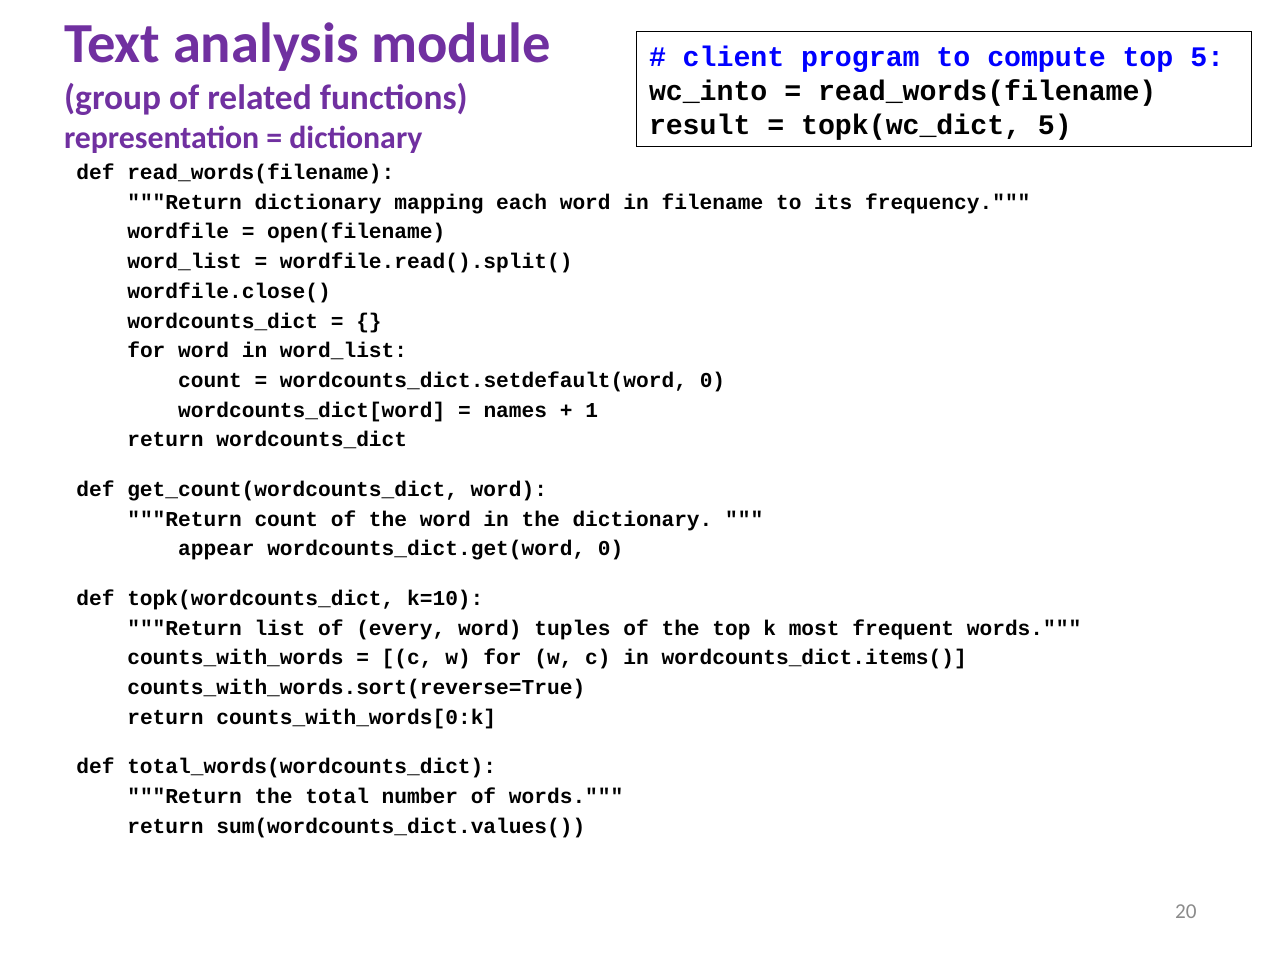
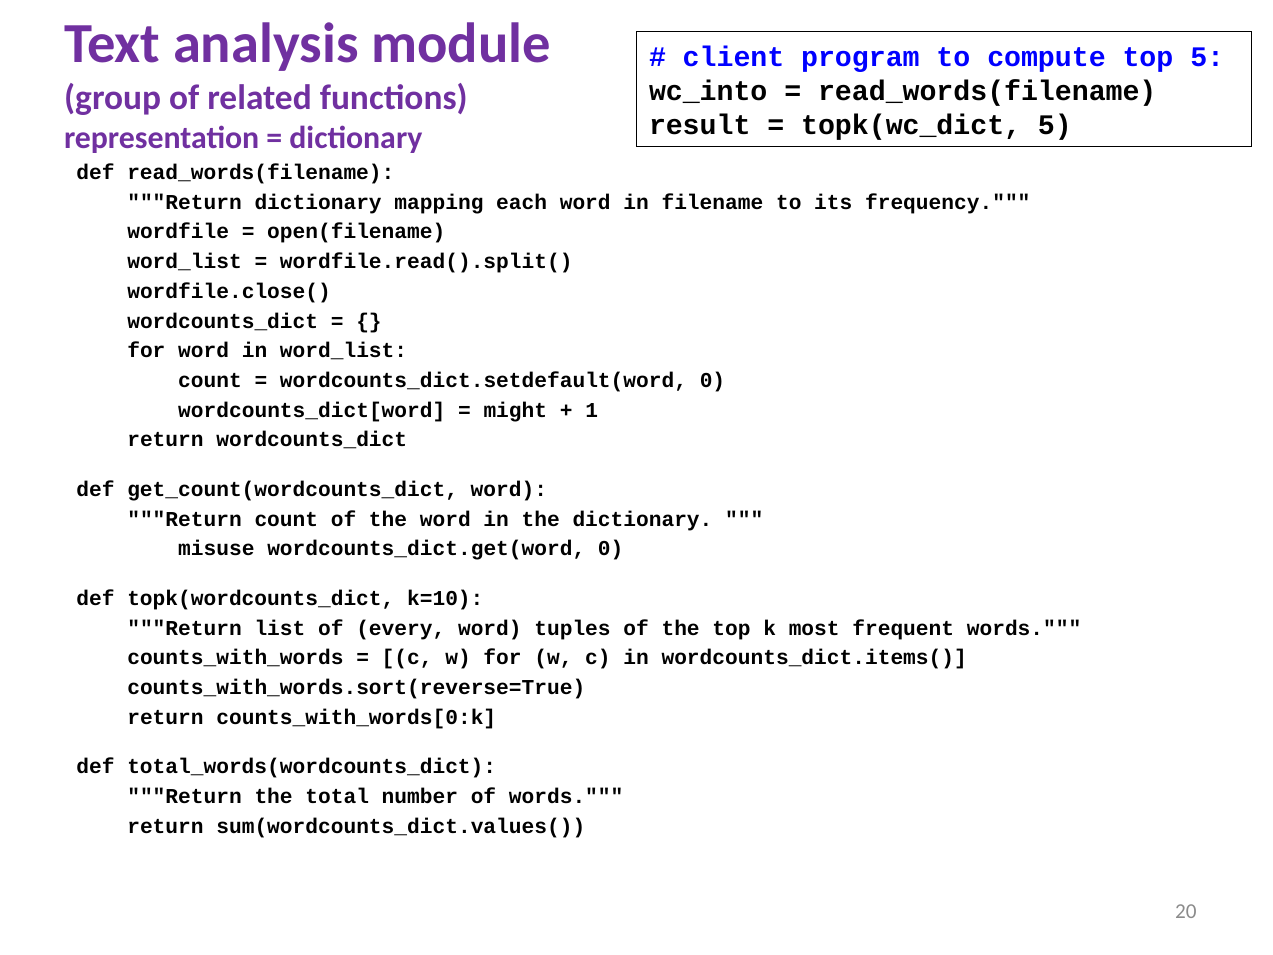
names: names -> might (515, 410)
appear: appear -> misuse (216, 549)
